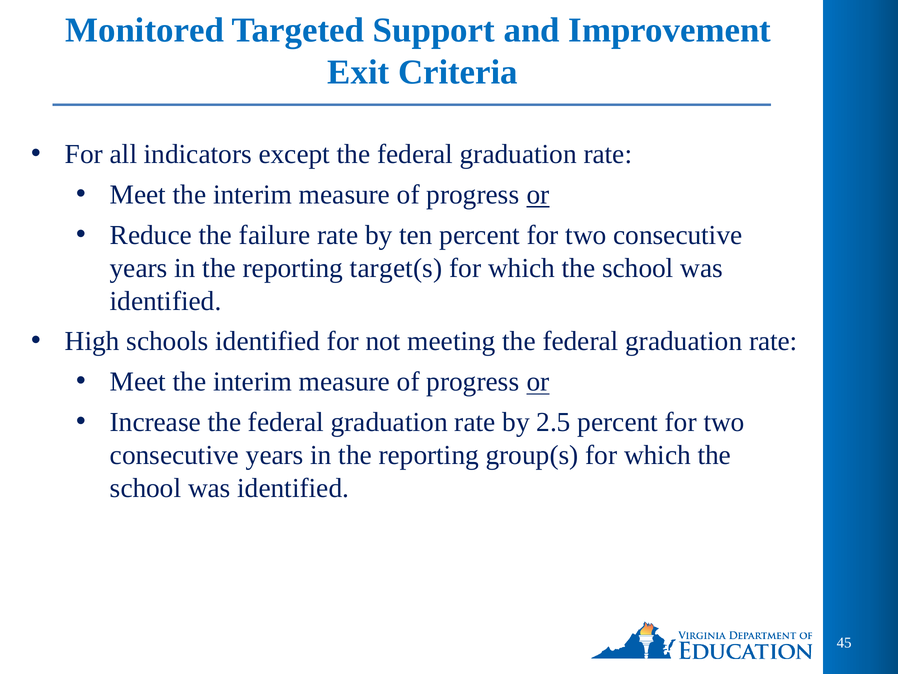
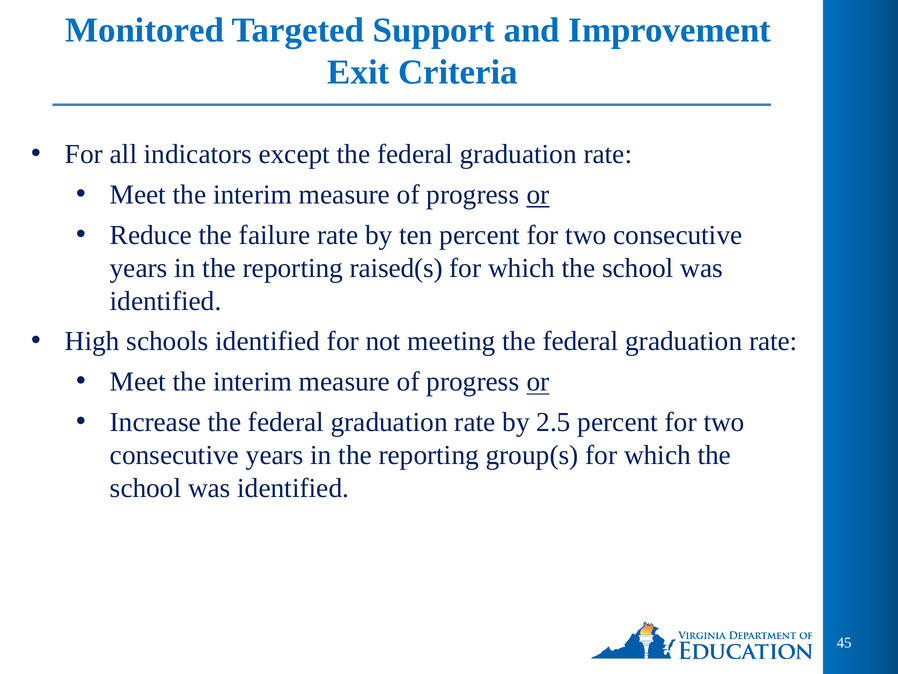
target(s: target(s -> raised(s (396, 268)
